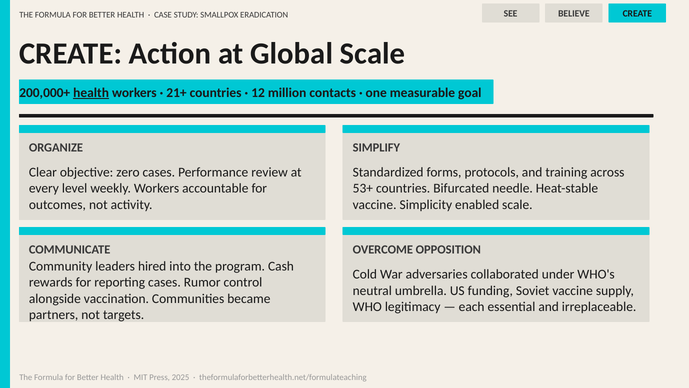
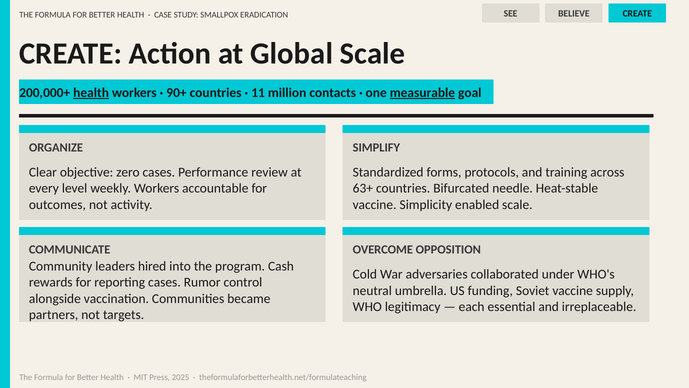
21+: 21+ -> 90+ (176, 93)
12: 12 -> 11 (258, 93)
measurable underline: none -> present (422, 93)
53+: 53+ -> 63+ (363, 188)
